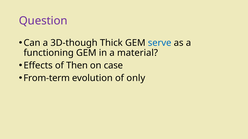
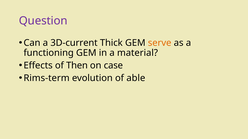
3D-though: 3D-though -> 3D-current (74, 43)
serve colour: blue -> orange (160, 43)
From-term: From-term -> Rims-term (47, 78)
only: only -> able (136, 78)
